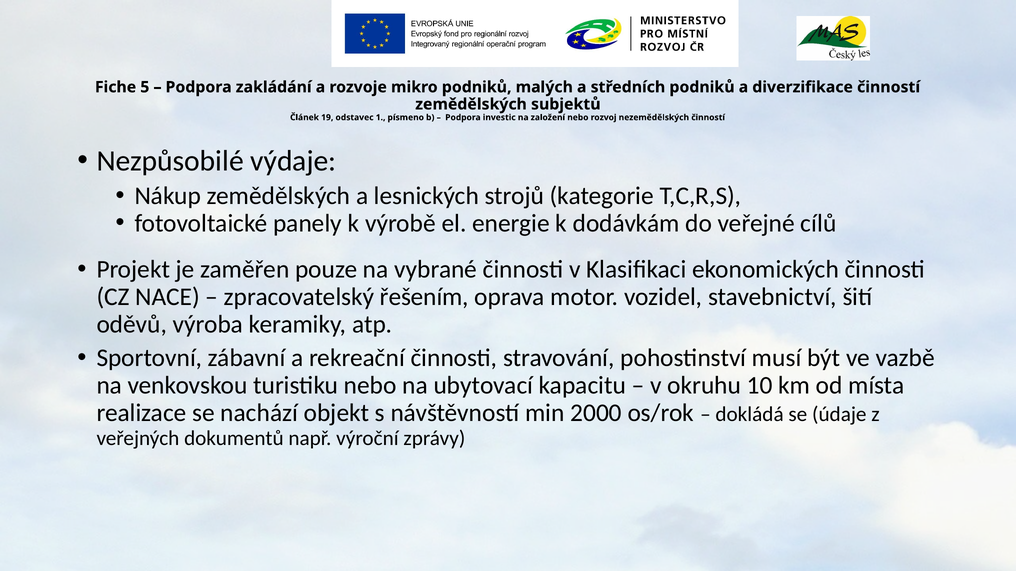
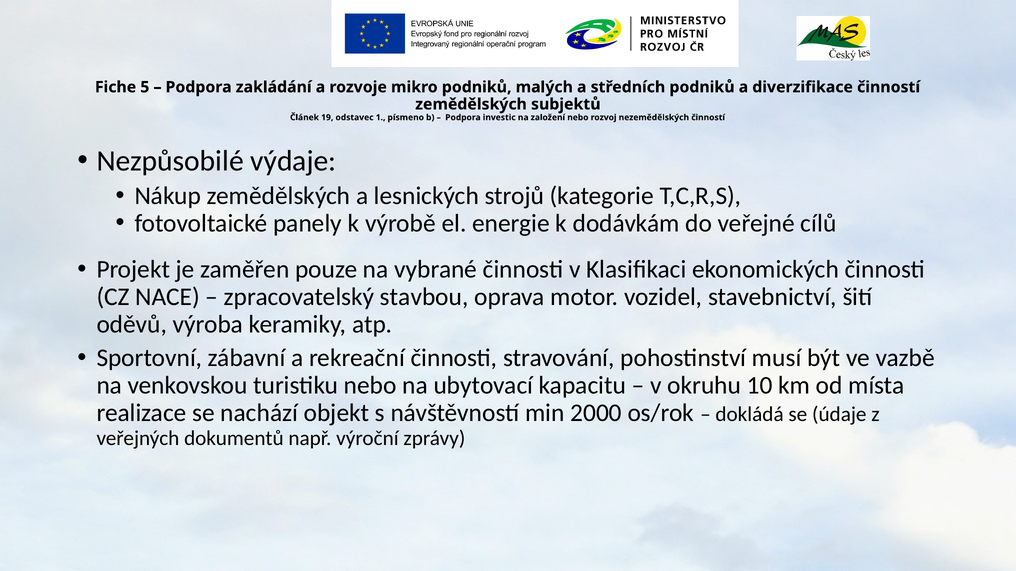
řešením: řešením -> stavbou (424, 297)
